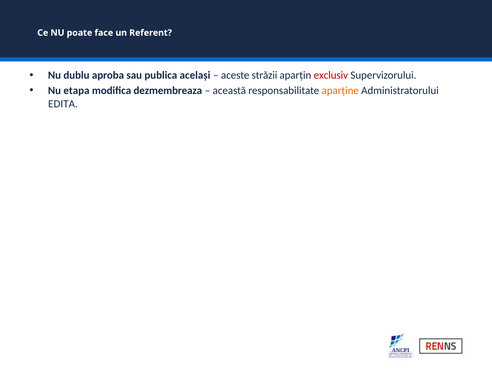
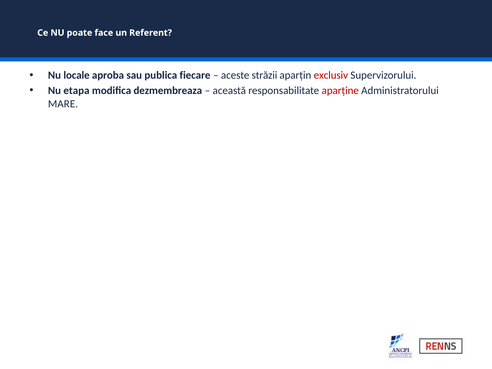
dublu: dublu -> locale (77, 75)
același: același -> fiecare (195, 75)
aparține colour: orange -> red (340, 91)
EDITA: EDITA -> MARE (63, 104)
